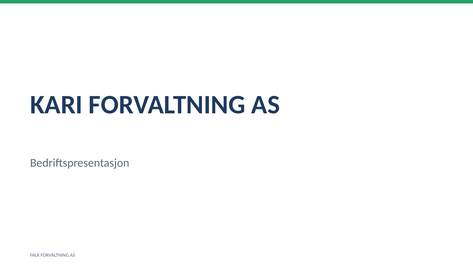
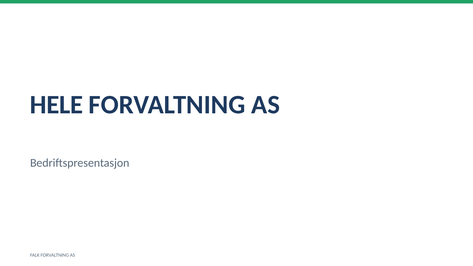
KARI: KARI -> HELE (57, 105)
